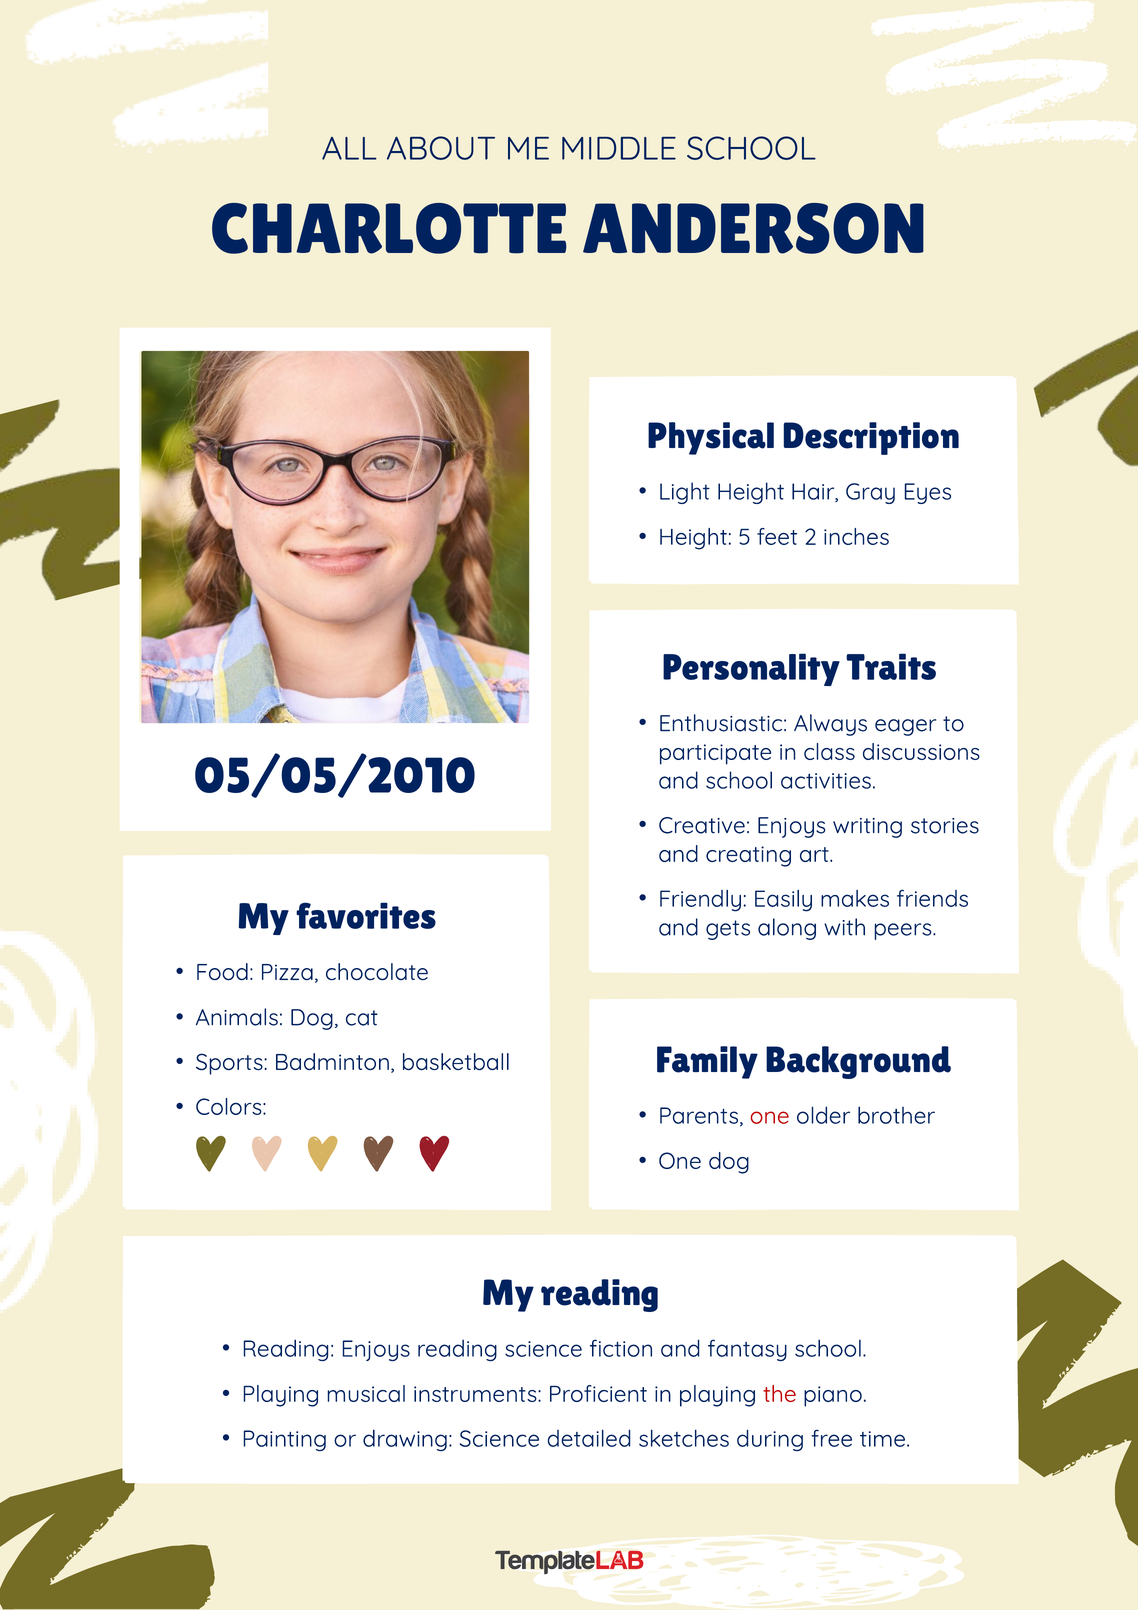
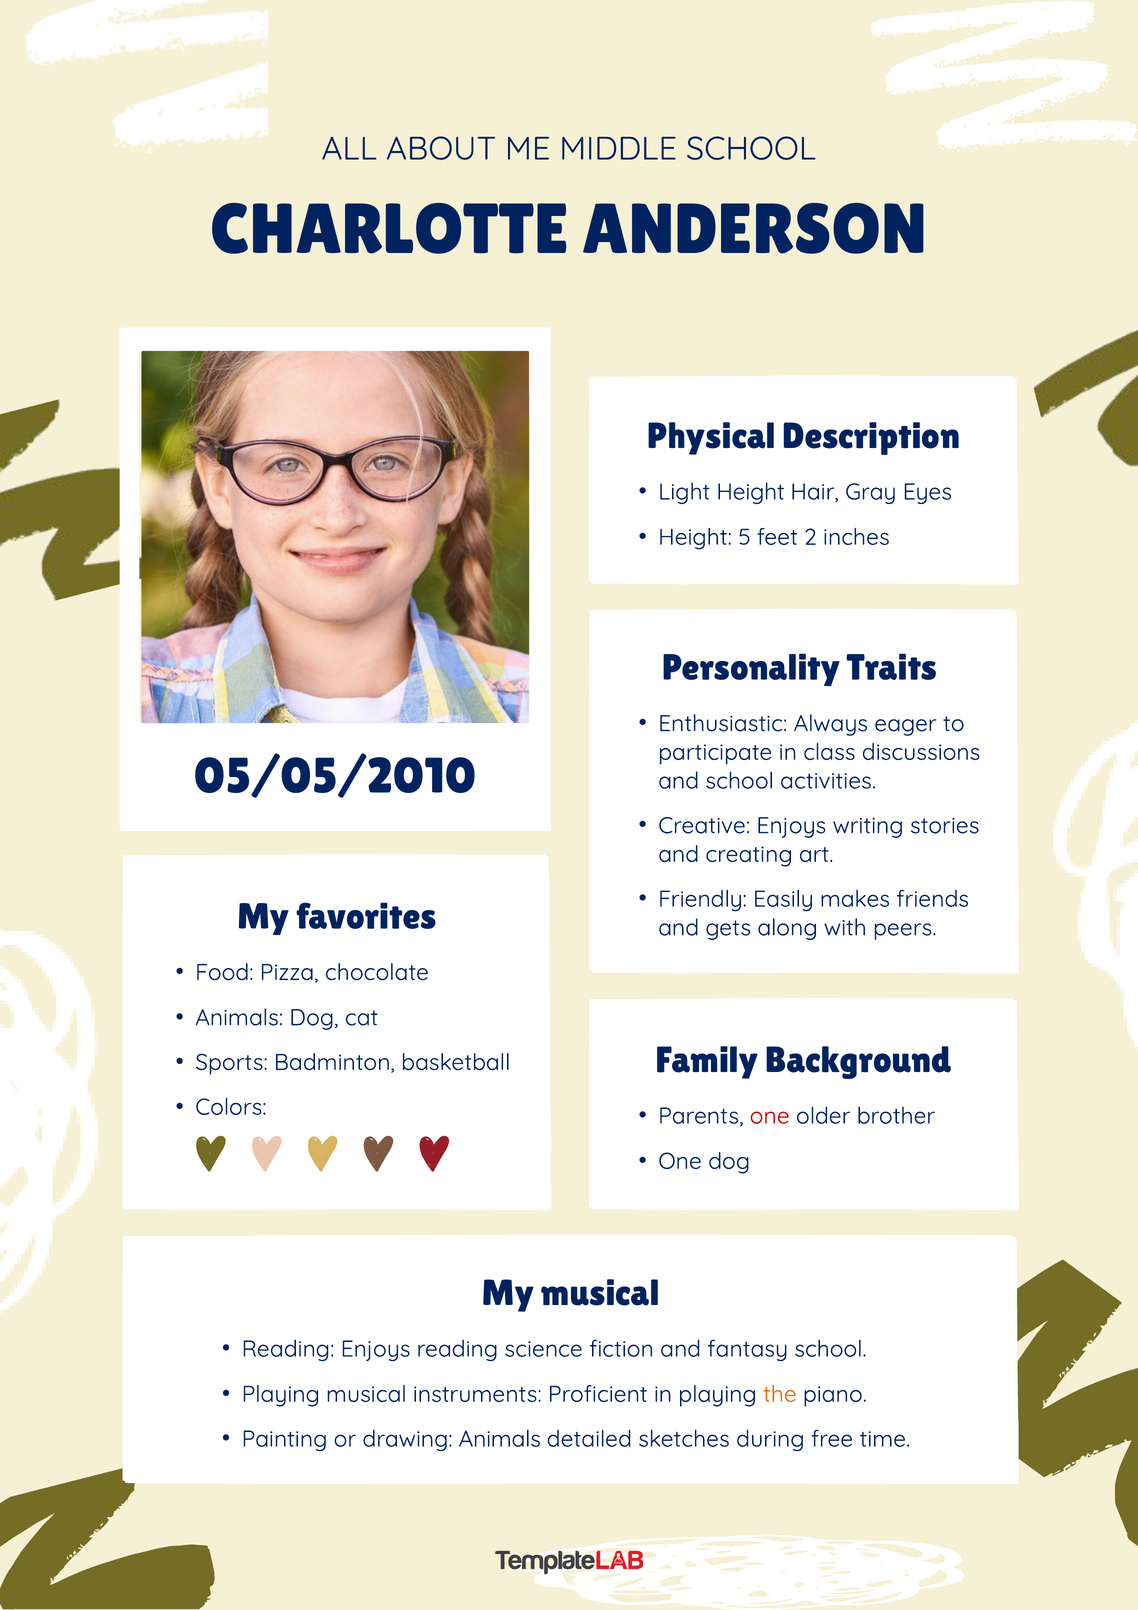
My reading: reading -> musical (600, 1294)
the colour: red -> orange (780, 1395)
drawing Science: Science -> Animals (500, 1439)
